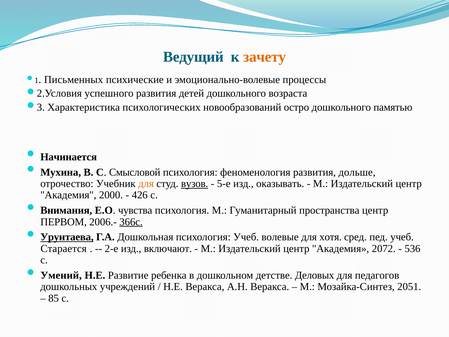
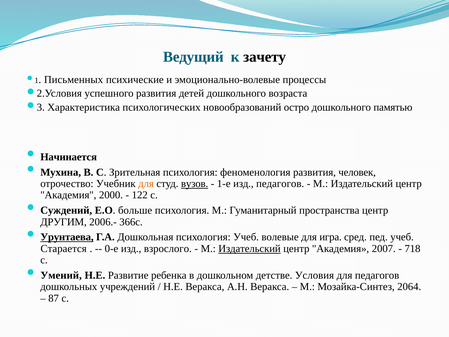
зачету colour: orange -> black (265, 57)
Смысловой: Смысловой -> Зрительная (135, 172)
дольше: дольше -> человек (357, 172)
5-е: 5-е -> 1-е (224, 184)
изд оказывать: оказывать -> педагогов (280, 184)
426: 426 -> 122 (140, 195)
Внимания: Внимания -> Суждений (66, 210)
чувства: чувства -> больше (135, 210)
ПЕРВОМ: ПЕРВОМ -> ДРУГИМ (64, 222)
366с underline: present -> none (131, 222)
хотя: хотя -> игра (331, 237)
2-е: 2-е -> 0-е (111, 248)
включают: включают -> взрослого (168, 248)
Издательский underline: none -> present (250, 248)
2072: 2072 -> 2007 (384, 248)
536: 536 -> 718 (413, 248)
Деловых: Деловых -> Условия (315, 275)
2051: 2051 -> 2064 (409, 287)
85: 85 -> 87 (54, 298)
